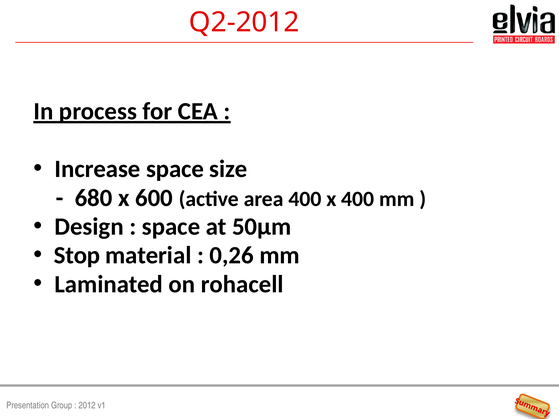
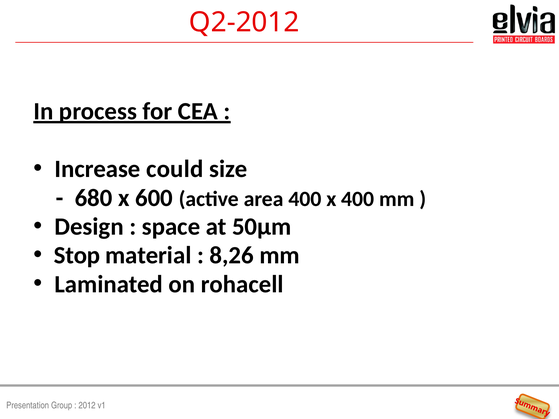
Increase space: space -> could (175, 169)
0,26: 0,26 -> 8,26 (232, 256)
